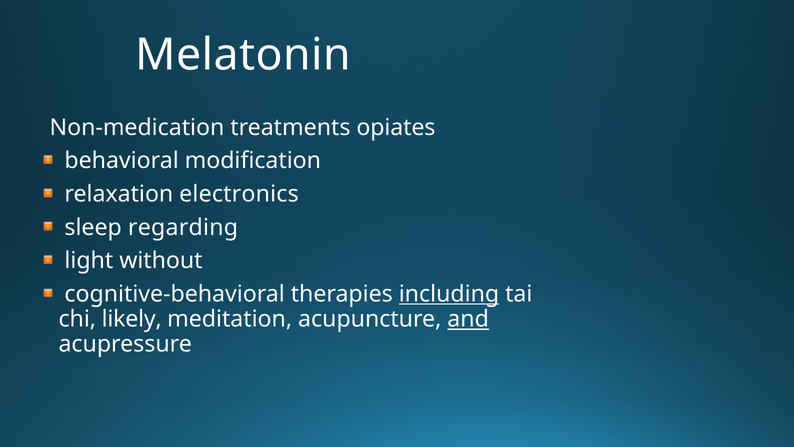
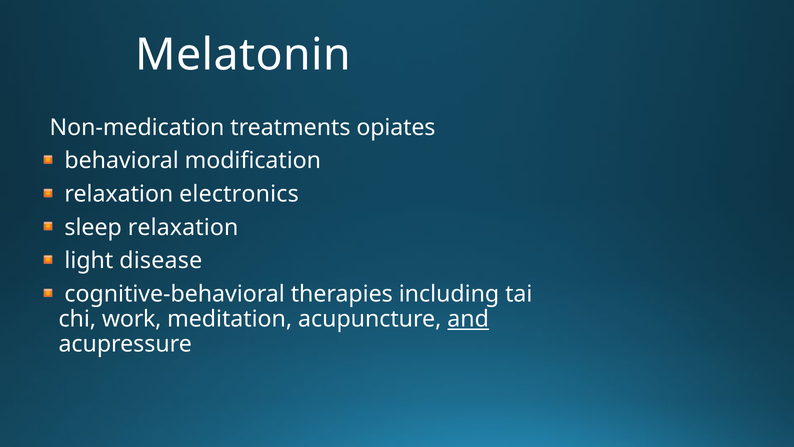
sleep regarding: regarding -> relaxation (183, 227)
without: without -> disease (161, 261)
including underline: present -> none (449, 294)
likely: likely -> work (132, 319)
